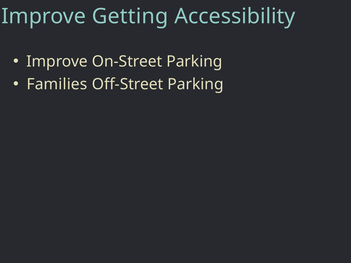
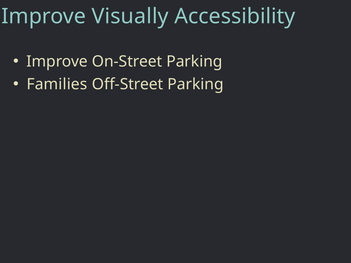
Getting: Getting -> Visually (130, 16)
